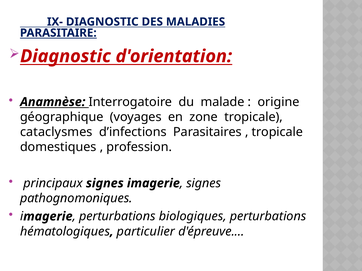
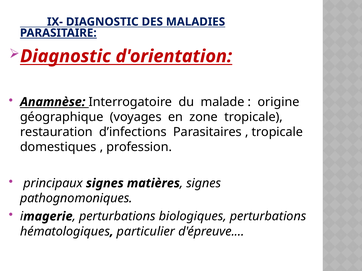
cataclysmes: cataclysmes -> restauration (56, 132)
imagerie: imagerie -> matières (153, 184)
